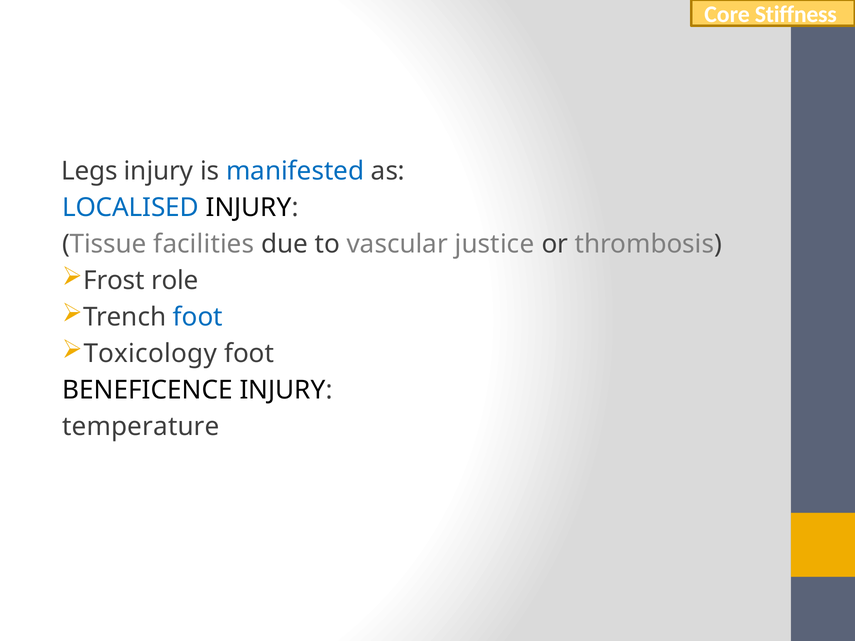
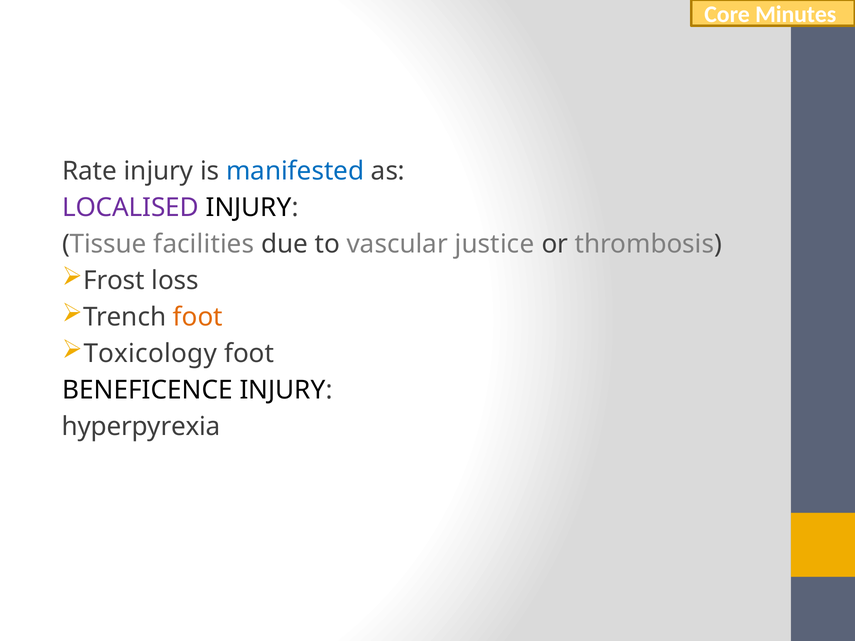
Stiffness: Stiffness -> Minutes (796, 15)
Legs: Legs -> Rate (89, 171)
LOCALISED colour: blue -> purple (130, 208)
role: role -> loss (175, 281)
foot colour: blue -> orange (198, 317)
temperature: temperature -> hyperpyrexia (141, 427)
